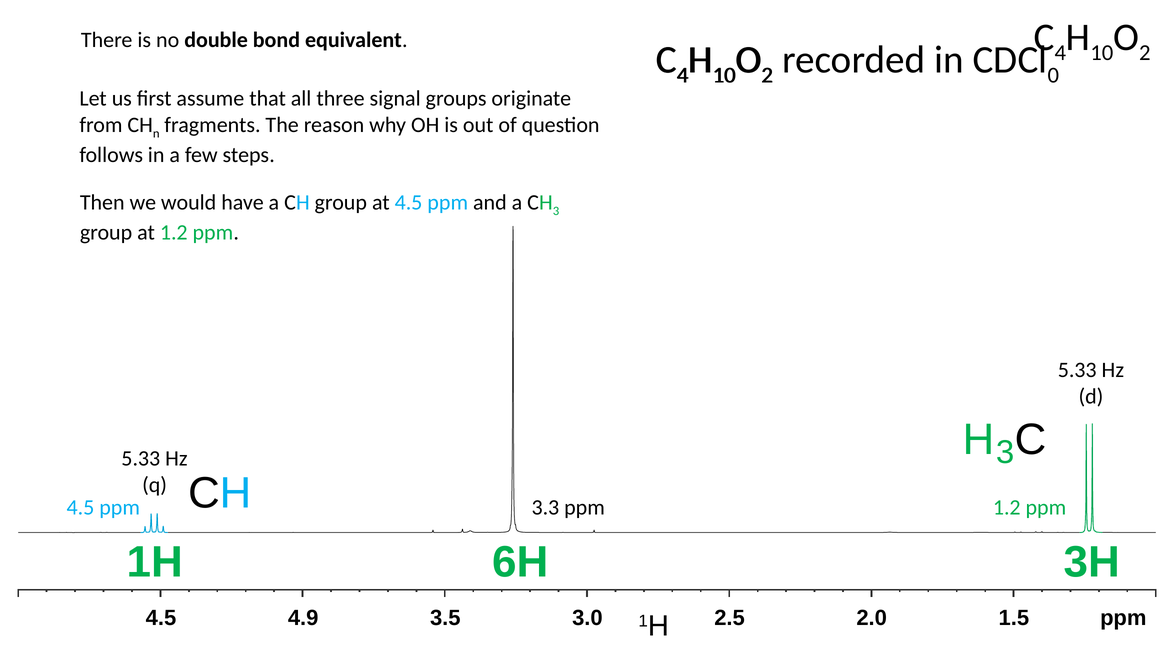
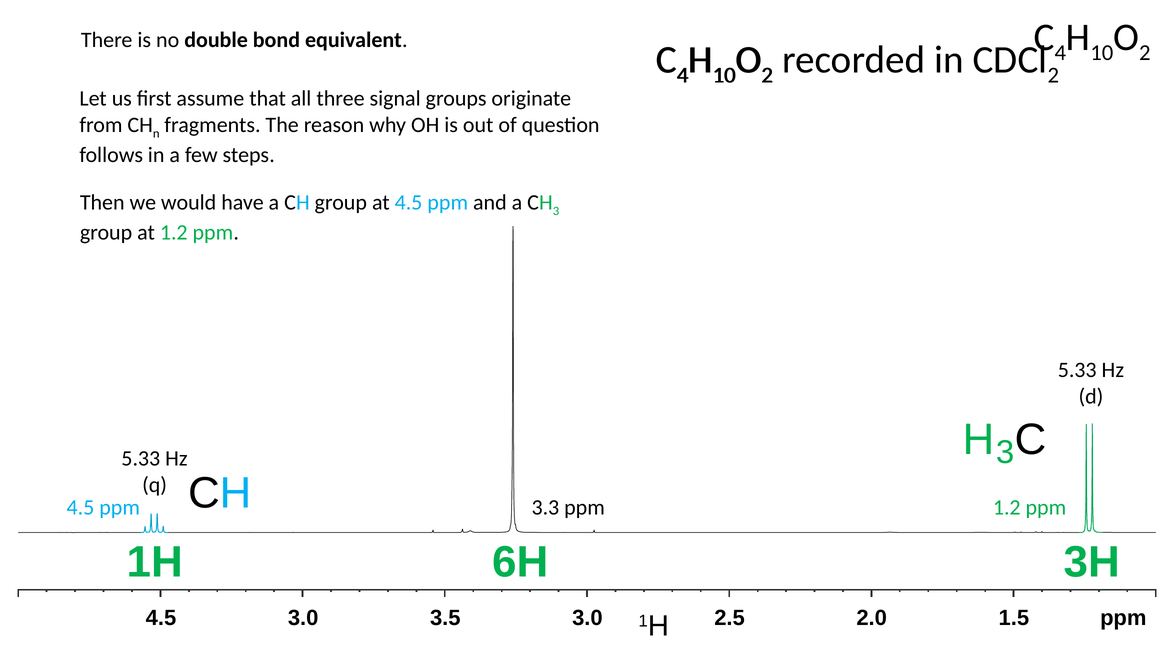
0: 0 -> 2 (1053, 75)
4.5 4.9: 4.9 -> 3.0 (303, 618)
